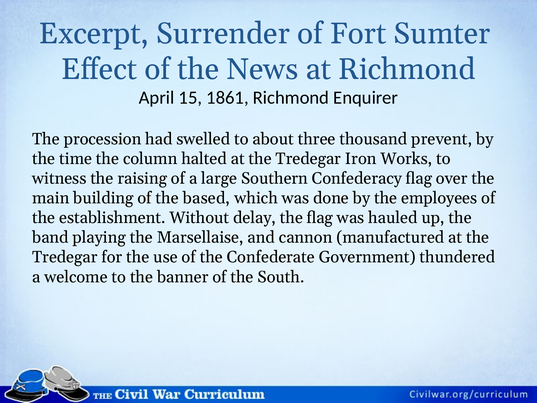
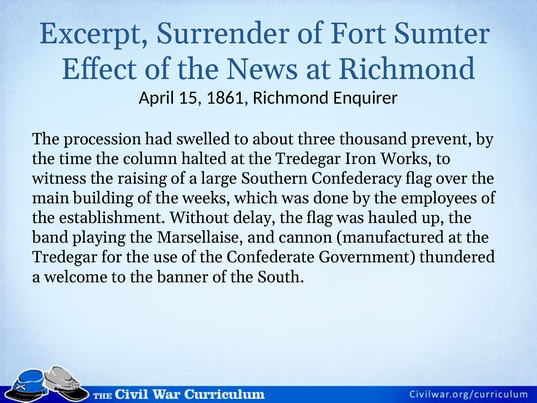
based: based -> weeks (207, 198)
